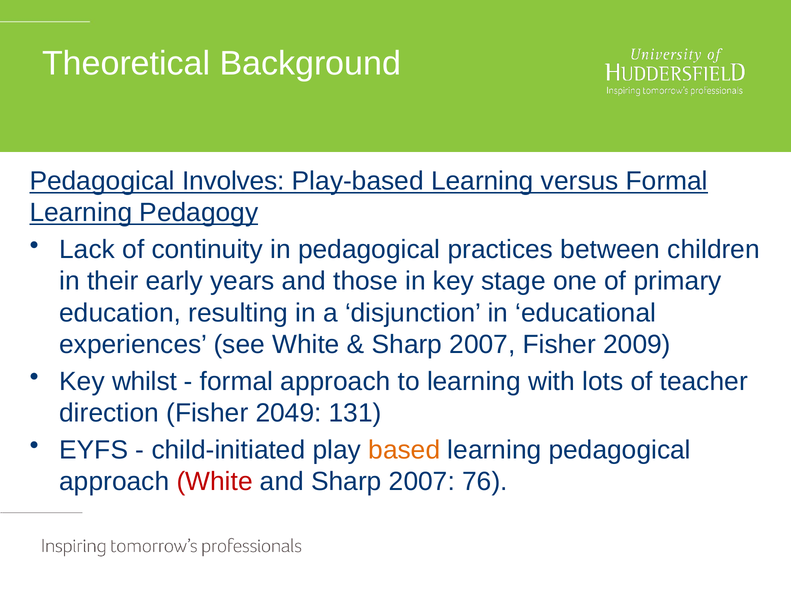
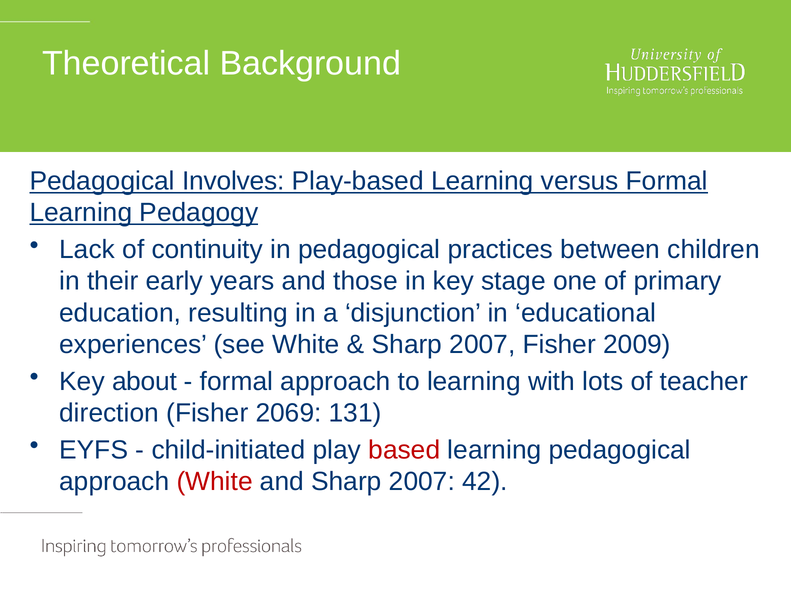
whilst: whilst -> about (144, 382)
2049: 2049 -> 2069 (289, 413)
based colour: orange -> red (404, 450)
76: 76 -> 42 (485, 482)
